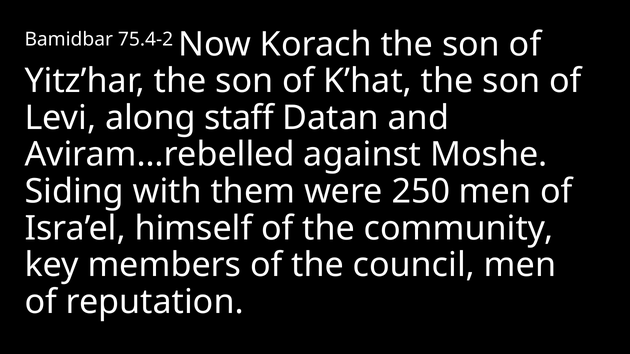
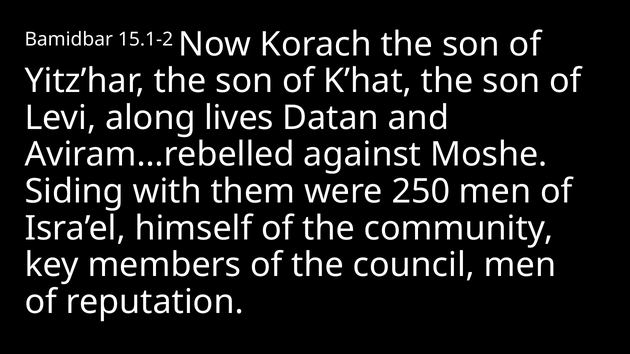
75.4-2: 75.4-2 -> 15.1-2 (146, 39)
staff: staff -> lives (239, 118)
